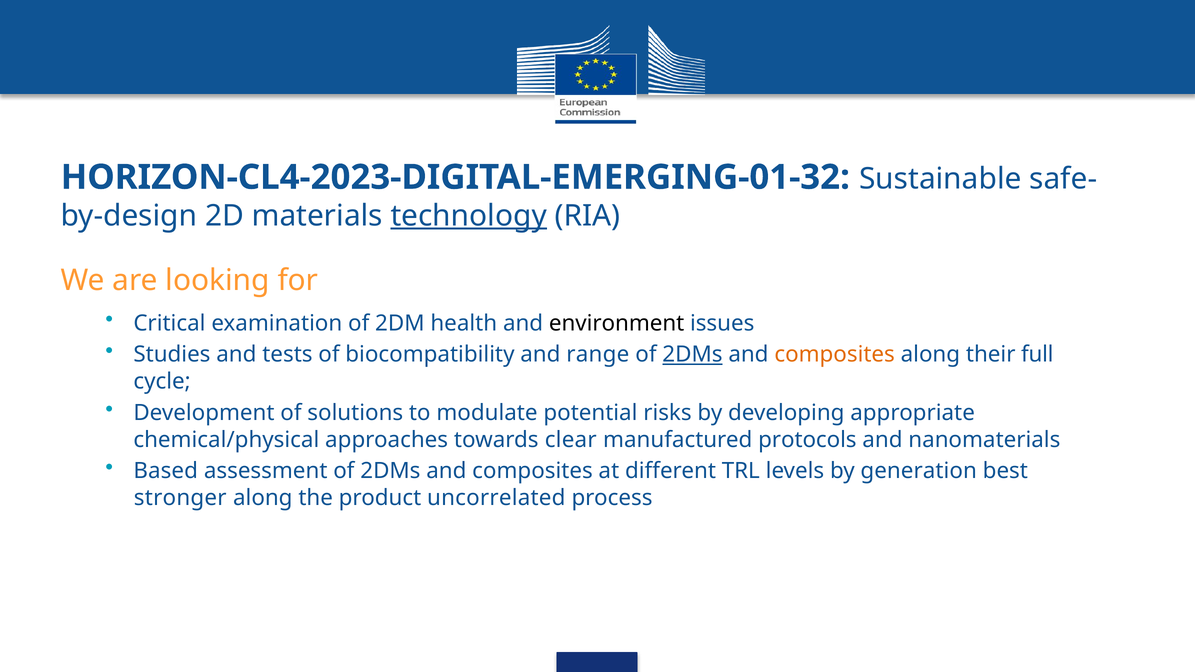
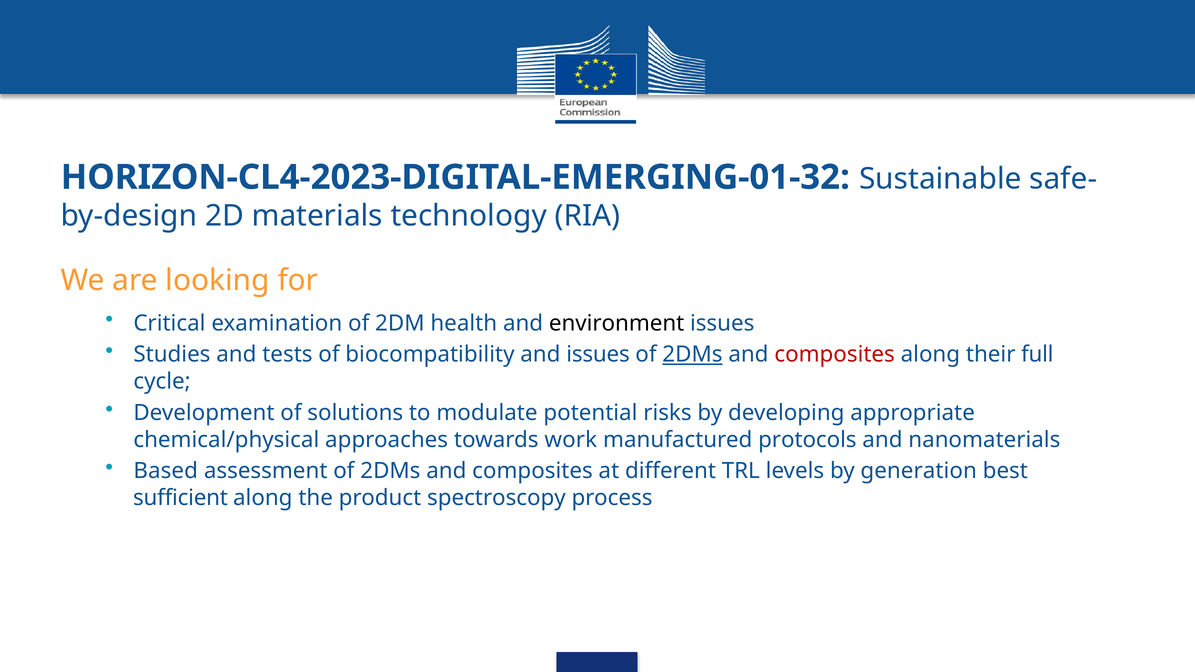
technology underline: present -> none (469, 216)
and range: range -> issues (598, 355)
composites colour: orange -> red (835, 355)
clear: clear -> work (571, 440)
stronger: stronger -> sufficient (180, 498)
uncorrelated: uncorrelated -> spectroscopy (496, 498)
